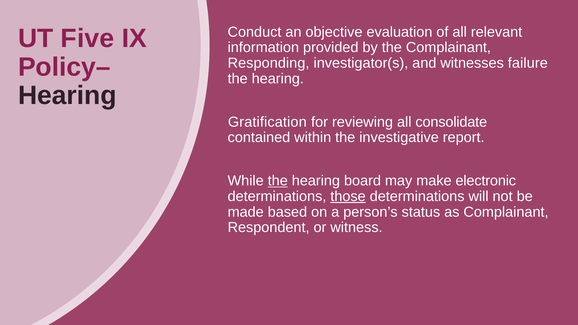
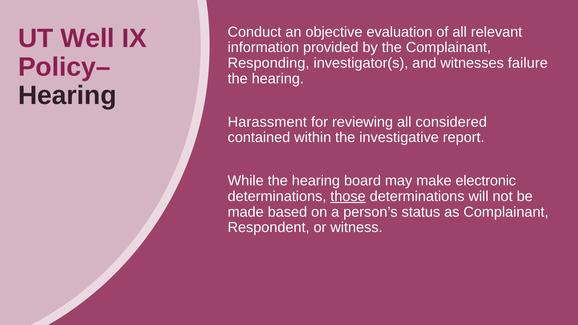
Five: Five -> Well (88, 38)
Gratification: Gratification -> Harassment (267, 122)
consolidate: consolidate -> considered (451, 122)
the underline: present -> none (278, 181)
